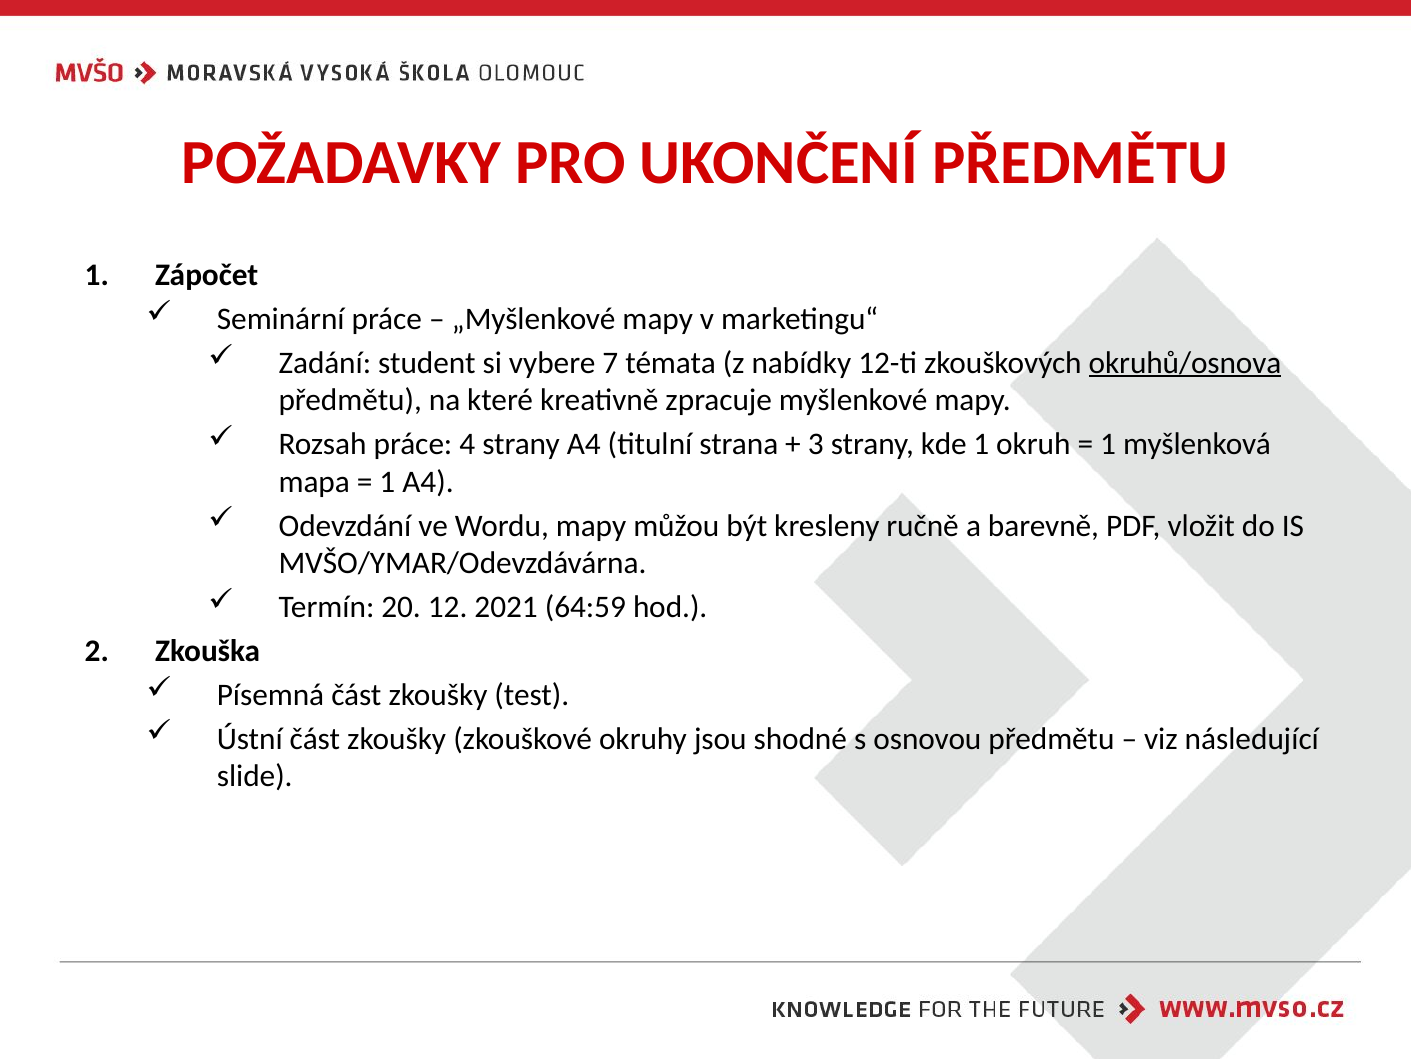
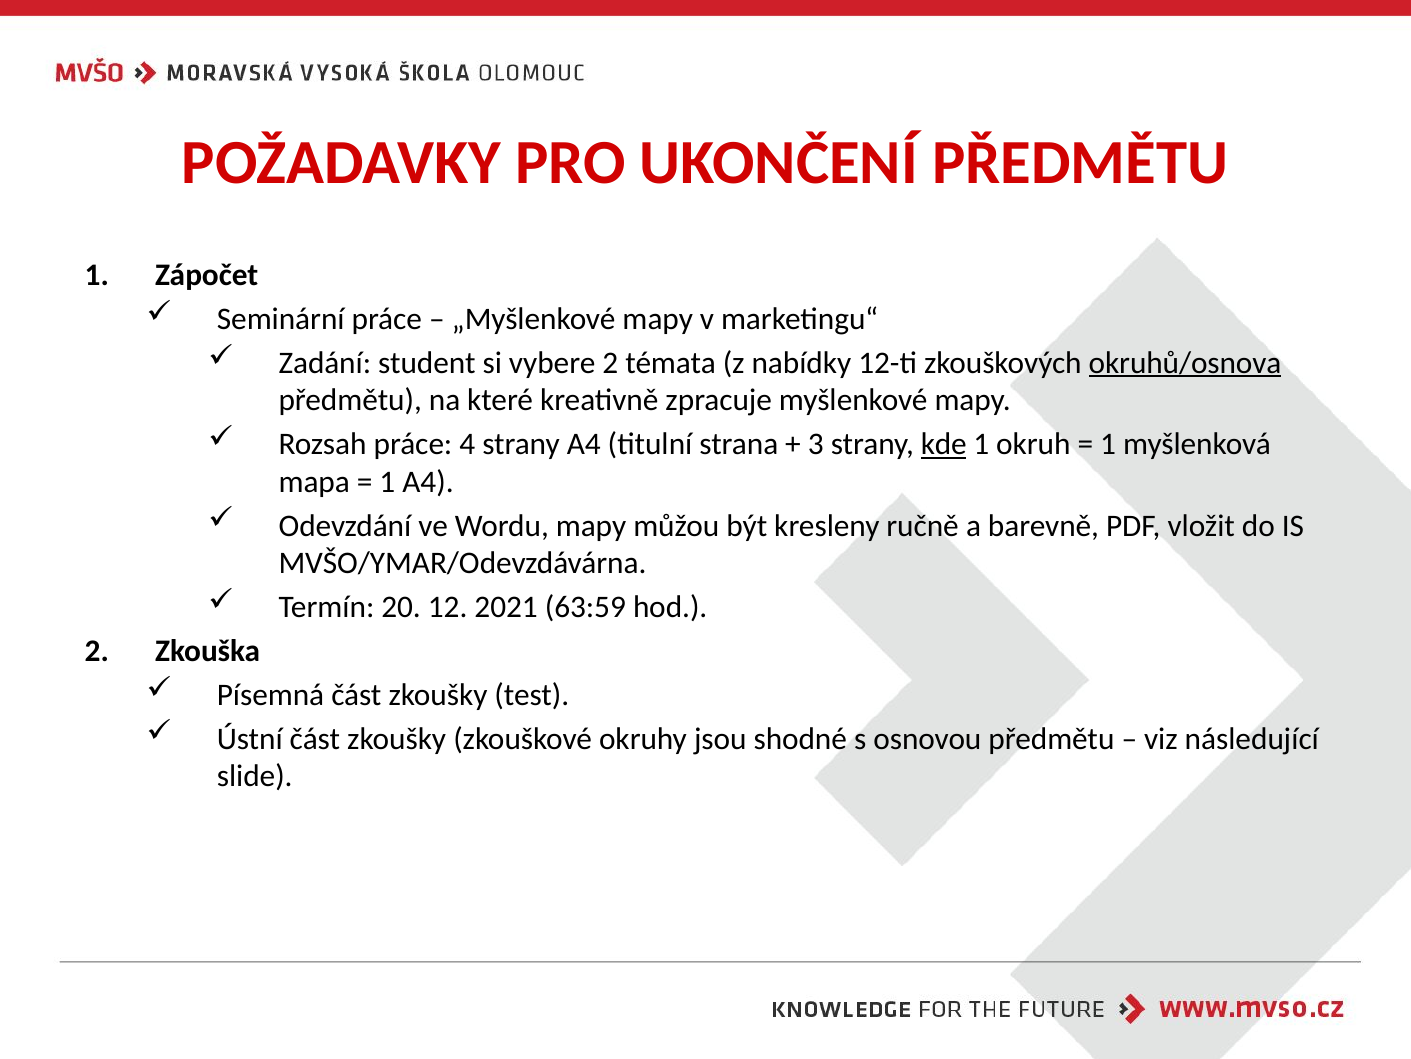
vybere 7: 7 -> 2 (610, 363)
kde underline: none -> present (944, 444)
64:59: 64:59 -> 63:59 (585, 607)
